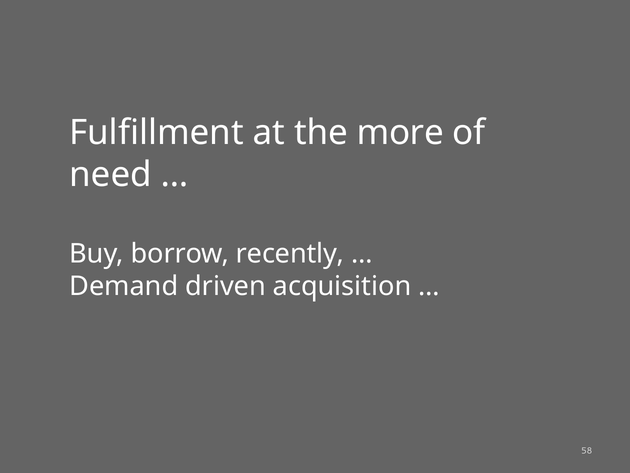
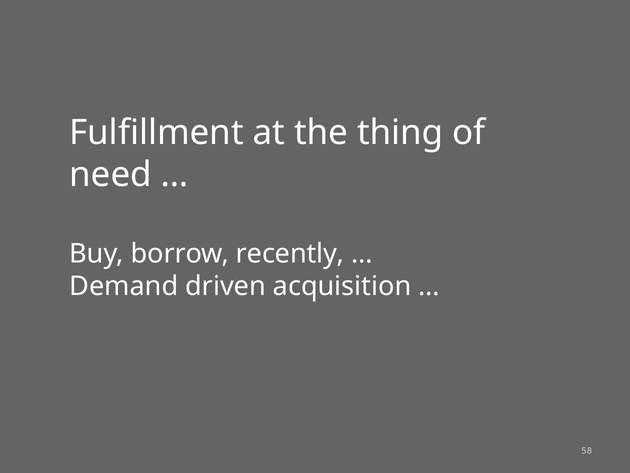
more: more -> thing (400, 133)
